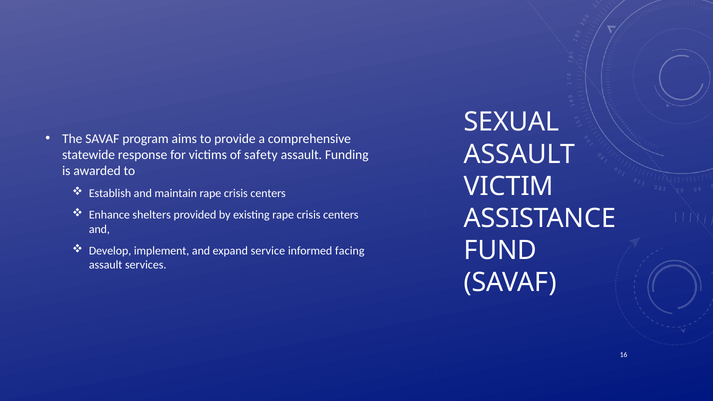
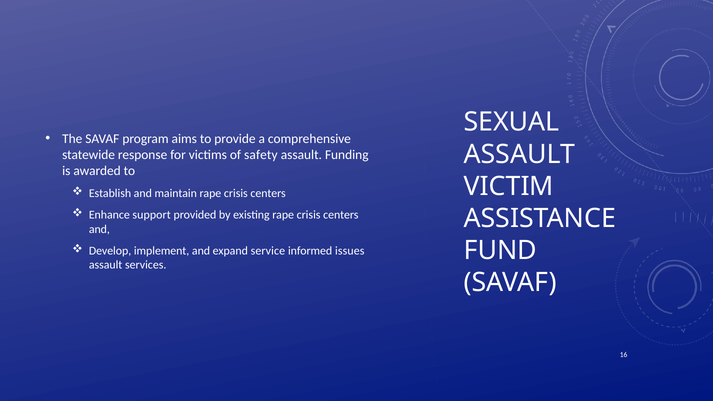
shelters: shelters -> support (152, 215)
facing: facing -> issues (350, 251)
